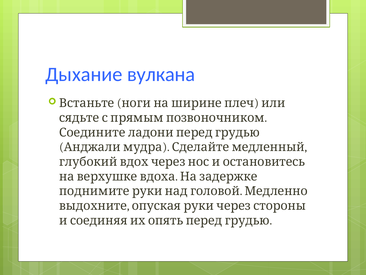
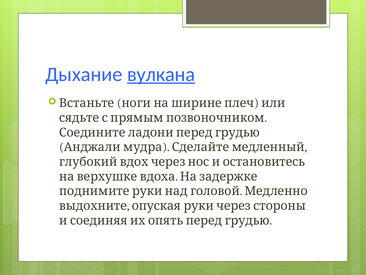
вулкана underline: none -> present (161, 74)
